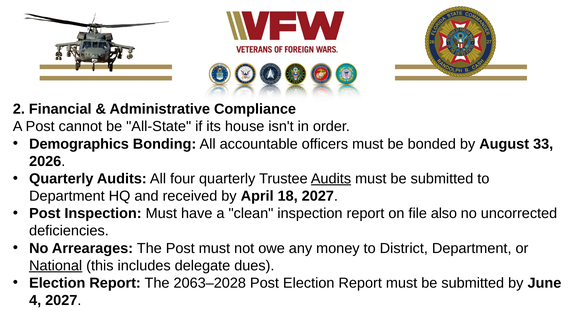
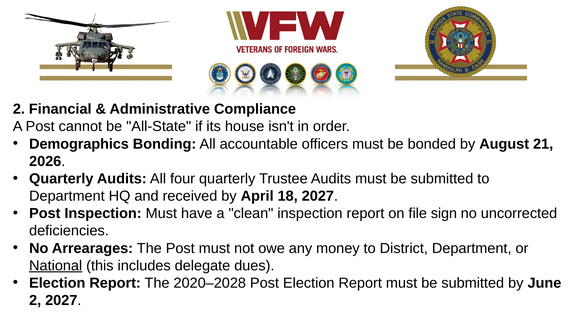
33: 33 -> 21 (543, 144)
Audits underline: present -> none (331, 179)
also: also -> sign (444, 213)
2063–2028: 2063–2028 -> 2020–2028 (210, 283)
4: 4 -> 2 (35, 300)
